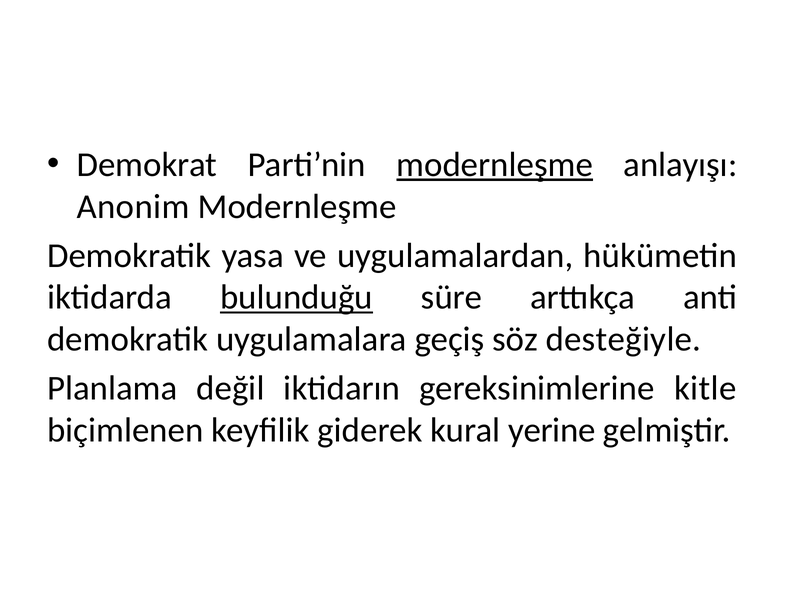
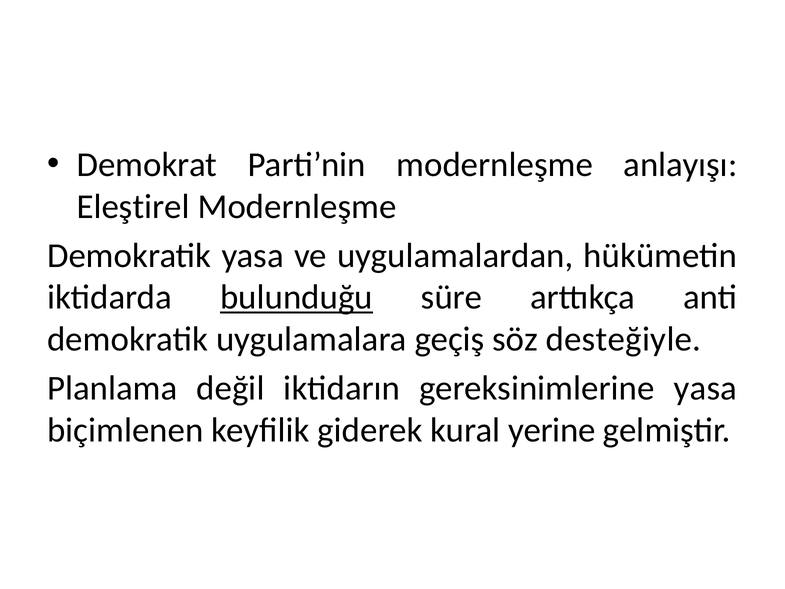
modernleşme underline: present -> none (495, 165)
Anonim: Anonim -> Eleştirel (133, 207)
gereksinimlerine kitle: kitle -> yasa (705, 388)
